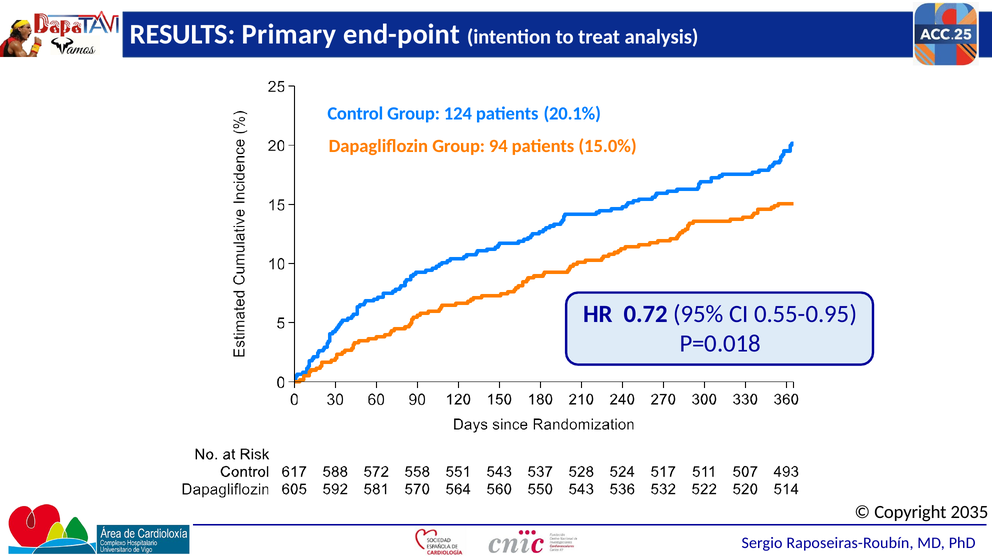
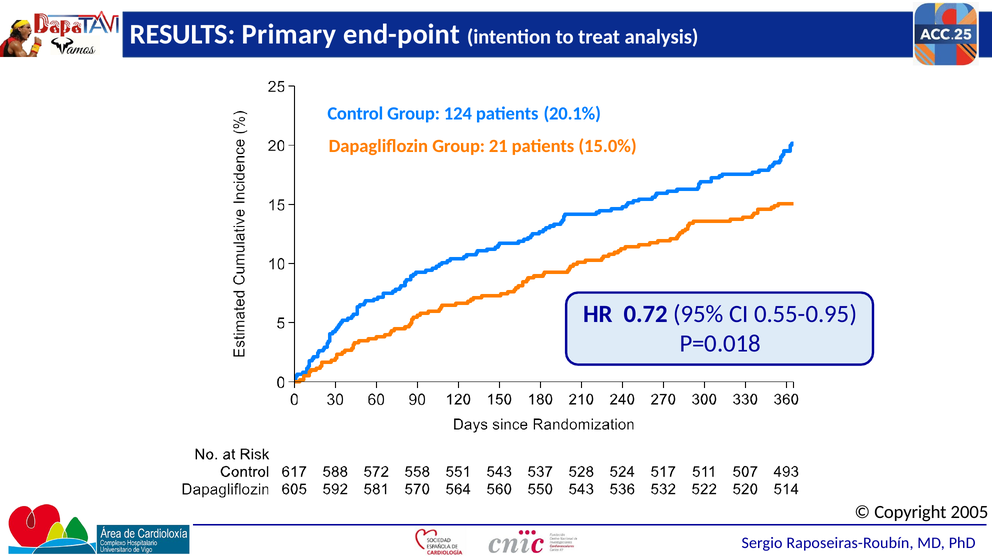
94: 94 -> 21 (498, 146)
2035: 2035 -> 2005 (969, 512)
